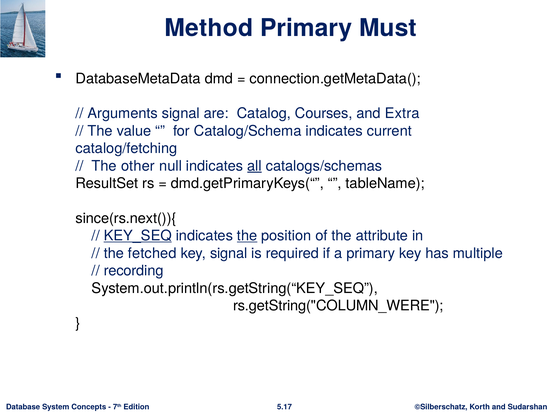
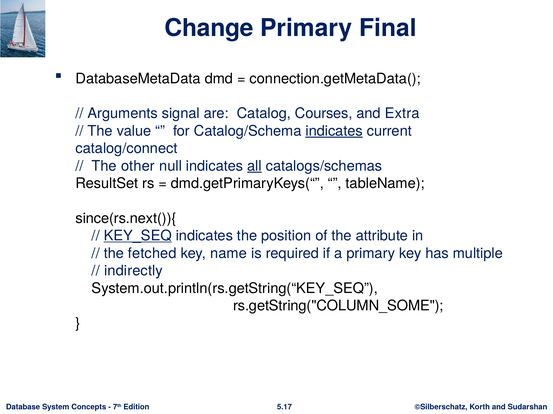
Method: Method -> Change (209, 28)
Must: Must -> Final (388, 28)
indicates underline: none -> present (334, 131)
catalog/fetching: catalog/fetching -> catalog/connect (126, 149)
the underline: present -> none (247, 236)
key signal: signal -> name (229, 254)
recording: recording -> indirectly (133, 271)
rs.getString("COLUMN_WERE: rs.getString("COLUMN_WERE -> rs.getString("COLUMN_SOME (338, 306)
